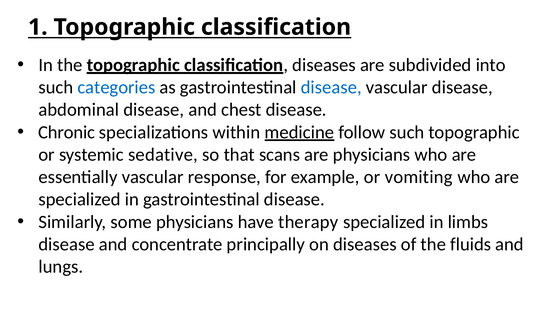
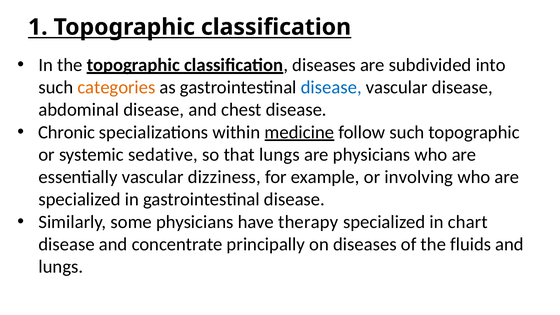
categories colour: blue -> orange (116, 87)
that scans: scans -> lungs (279, 155)
response: response -> dizziness (224, 177)
vomiting: vomiting -> involving (419, 177)
limbs: limbs -> chart (468, 222)
